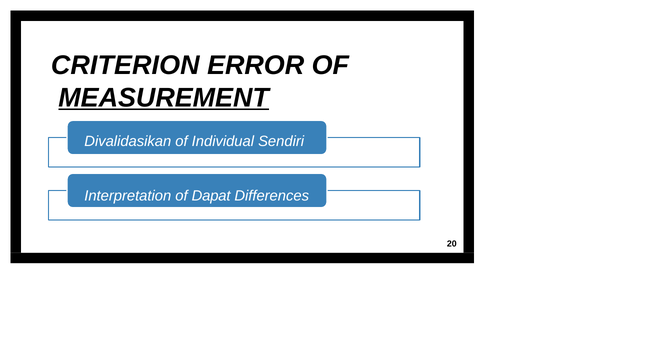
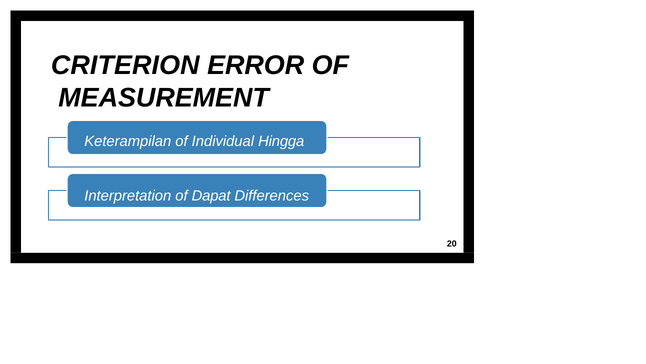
MEASUREMENT underline: present -> none (164, 97)
Divalidasikan: Divalidasikan -> Keterampilan (128, 141)
Sendiri: Sendiri -> Hingga (281, 141)
